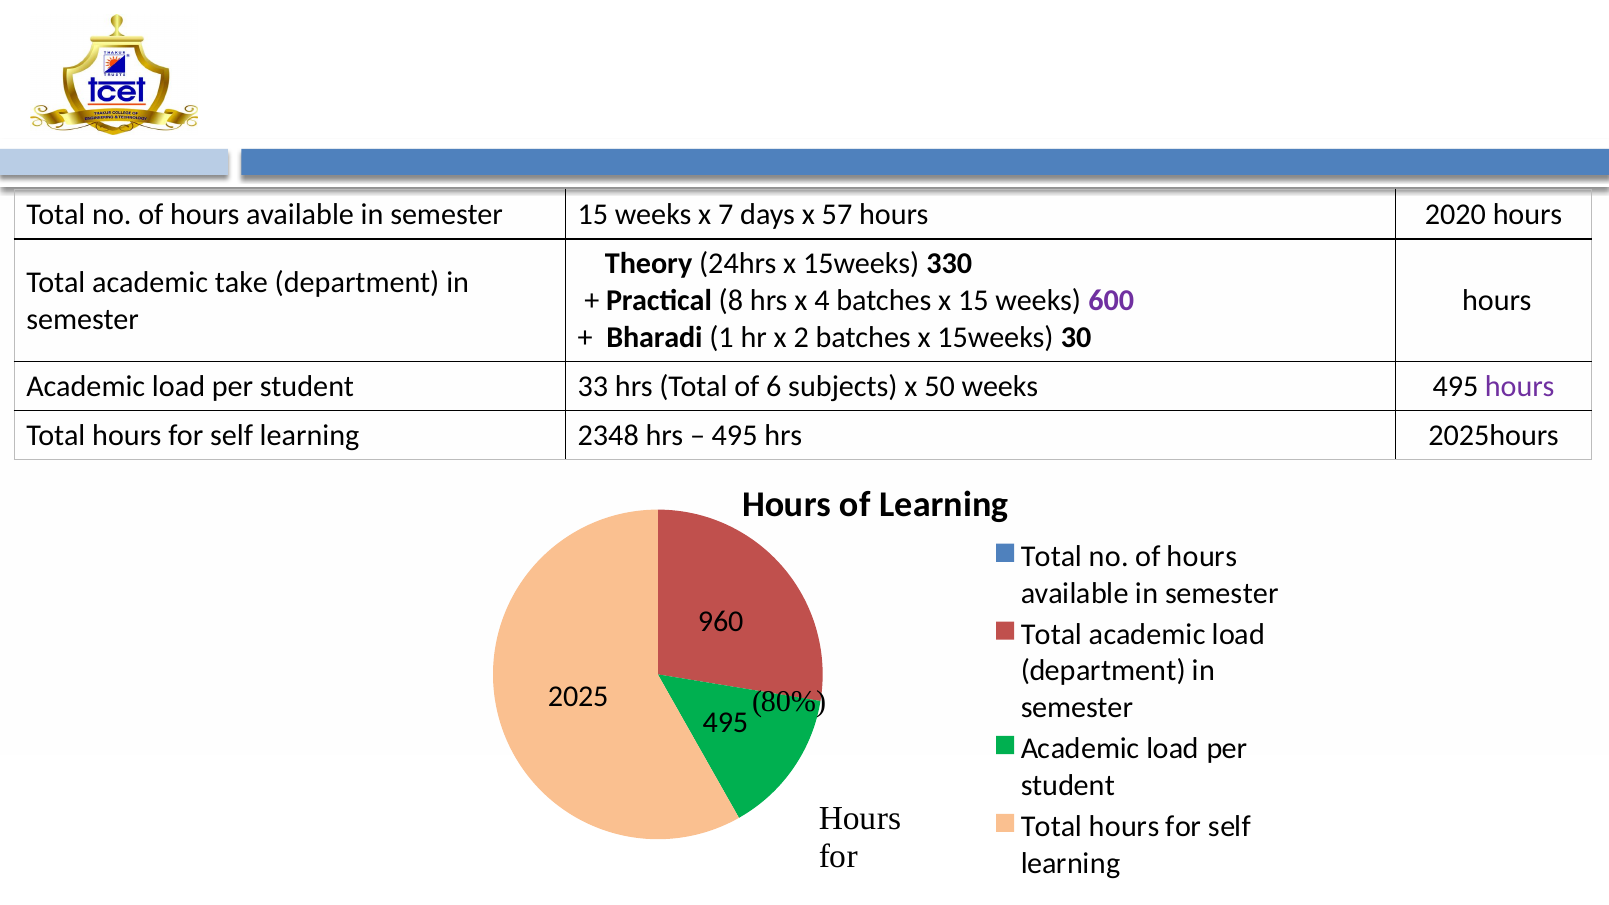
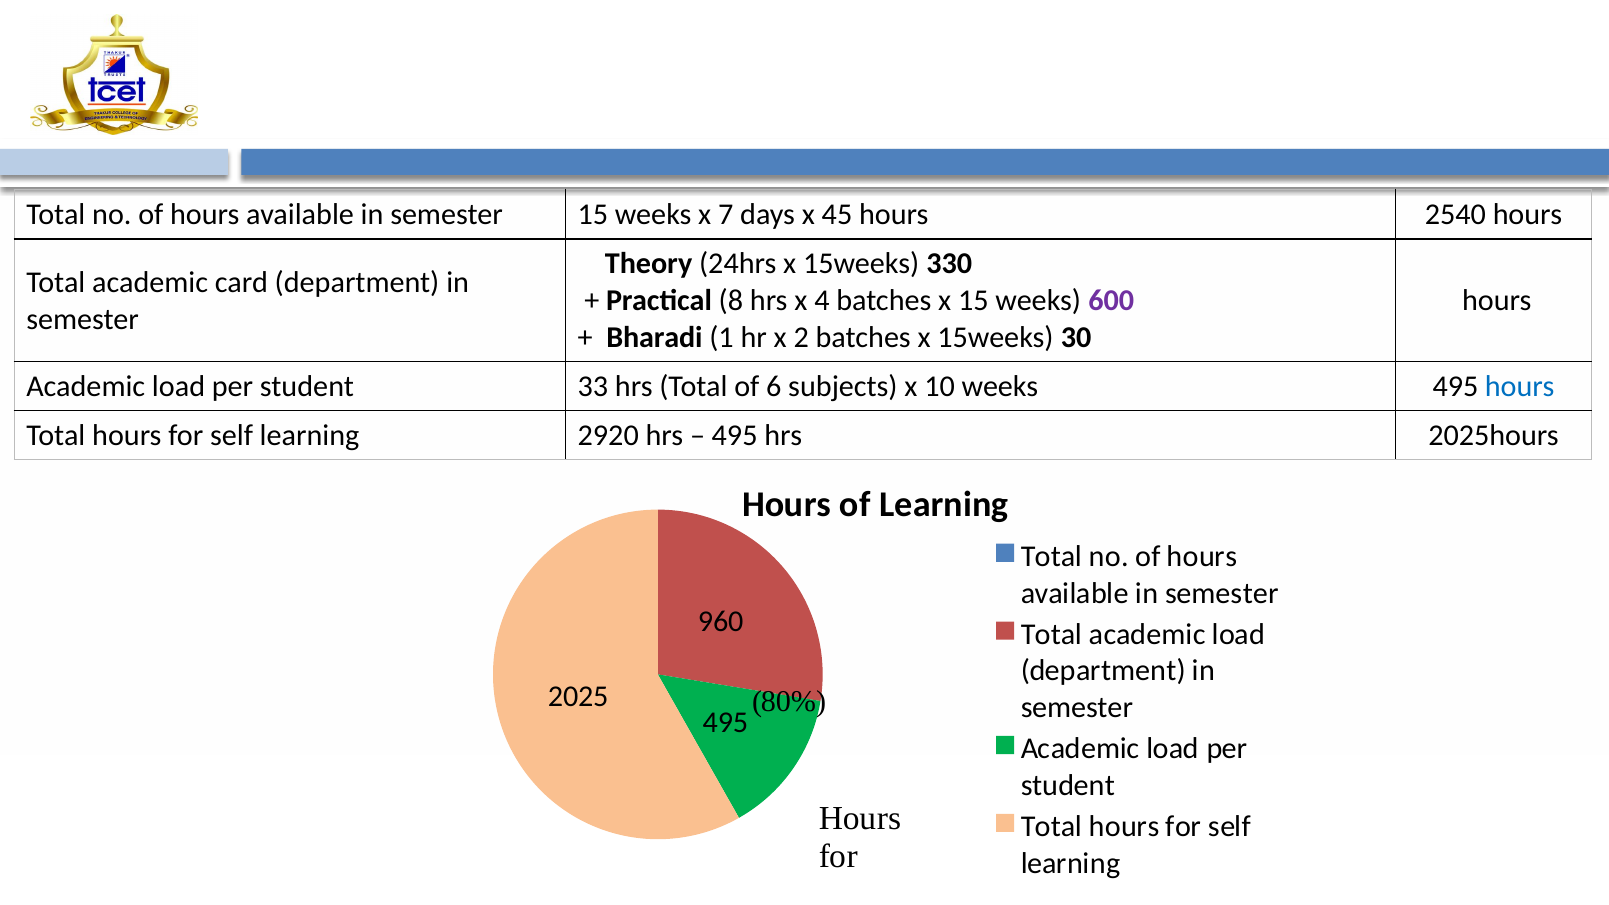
57: 57 -> 45 (837, 215)
2020: 2020 -> 2540 (1455, 215)
take: take -> card (241, 282)
50: 50 -> 10 (940, 387)
hours colour: purple -> blue (1520, 387)
2348: 2348 -> 2920 (608, 436)
